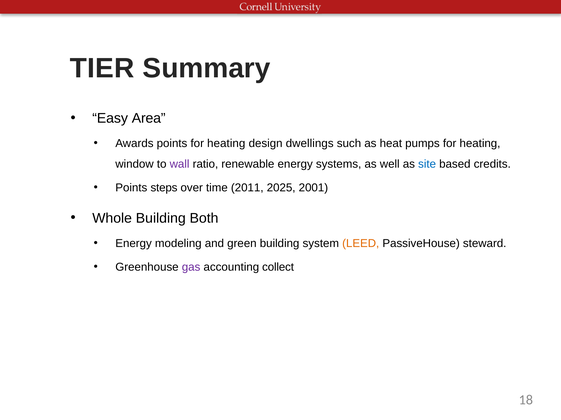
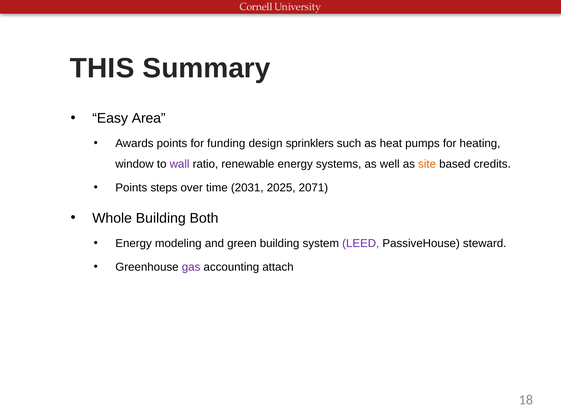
TIER: TIER -> THIS (102, 68)
points for heating: heating -> funding (226, 144)
dwellings: dwellings -> sprinklers (310, 144)
site colour: blue -> orange (427, 164)
2011: 2011 -> 2031 (247, 188)
2001: 2001 -> 2071 (313, 188)
LEED colour: orange -> purple (361, 244)
collect: collect -> attach (278, 268)
